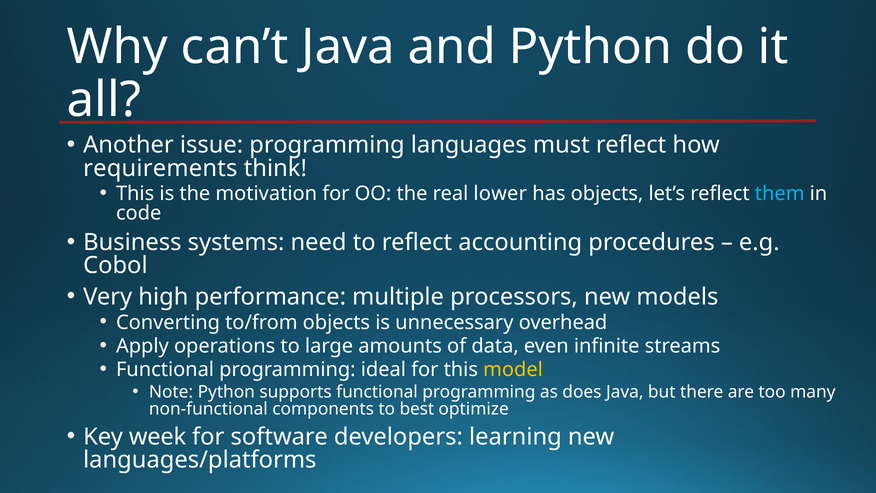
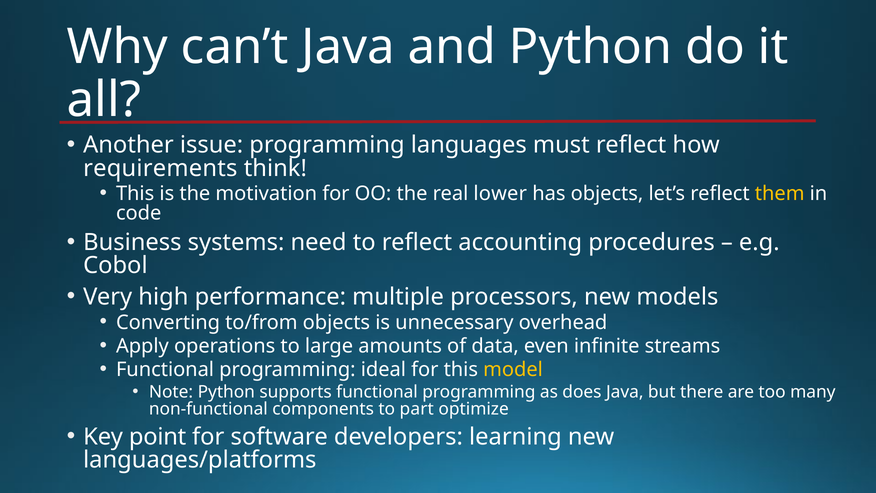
them colour: light blue -> yellow (780, 194)
best: best -> part (417, 409)
week: week -> point (158, 437)
